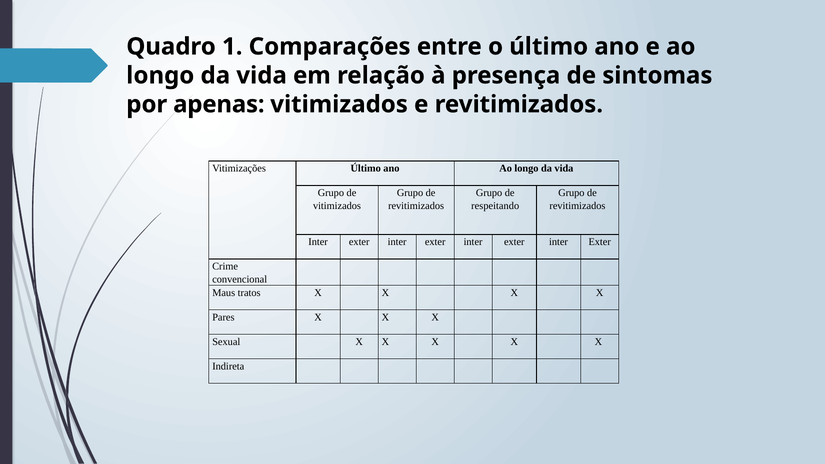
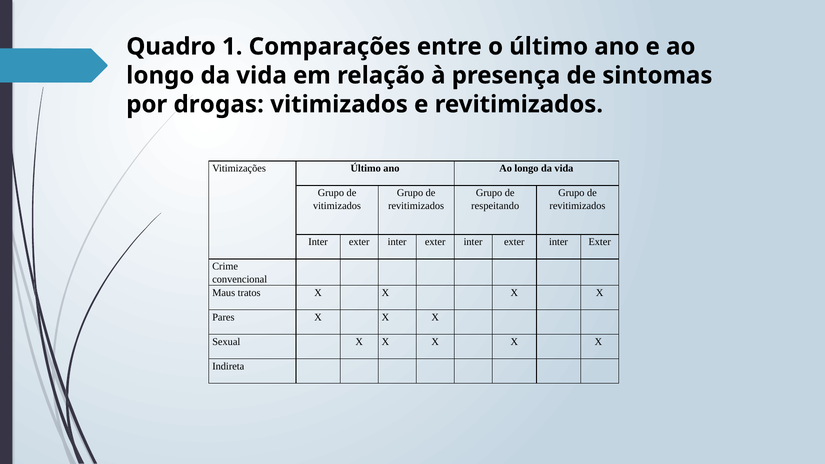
apenas: apenas -> drogas (219, 104)
